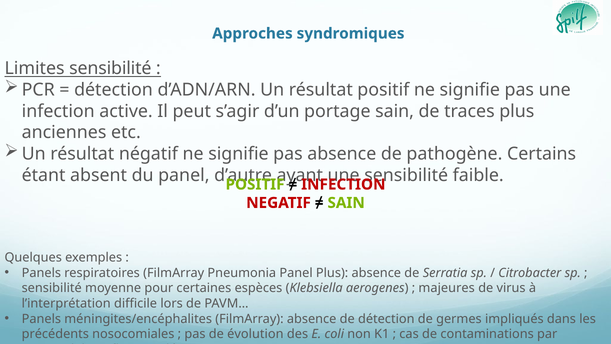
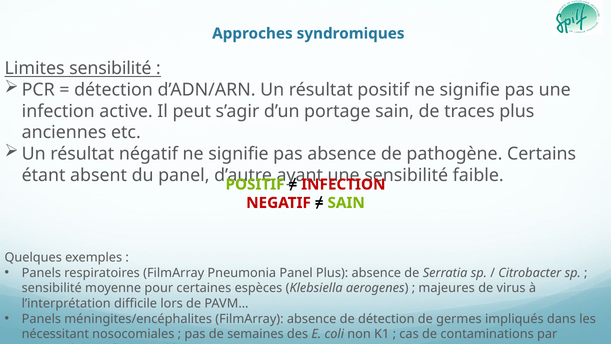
précédents: précédents -> nécessitant (55, 334)
évolution: évolution -> semaines (255, 334)
